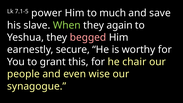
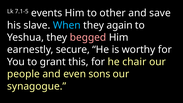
power: power -> events (47, 13)
much: much -> other (113, 13)
When colour: light green -> light blue (67, 25)
wise: wise -> sons (99, 74)
